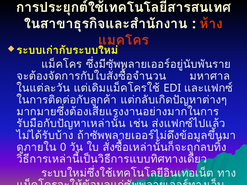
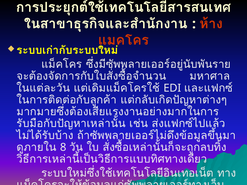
0: 0 -> 8 (63, 147)
